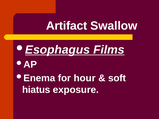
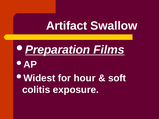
Esophagus: Esophagus -> Preparation (58, 50)
Enema: Enema -> Widest (39, 78)
hiatus: hiatus -> colitis (36, 90)
